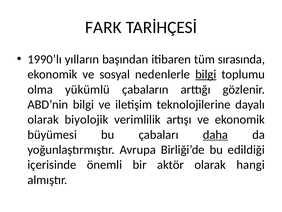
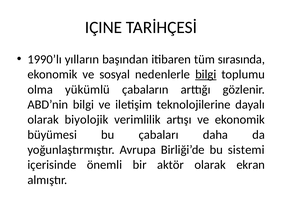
FARK: FARK -> IÇINE (104, 27)
daha underline: present -> none (215, 134)
edildiği: edildiği -> sistemi (246, 149)
hangi: hangi -> ekran (251, 164)
